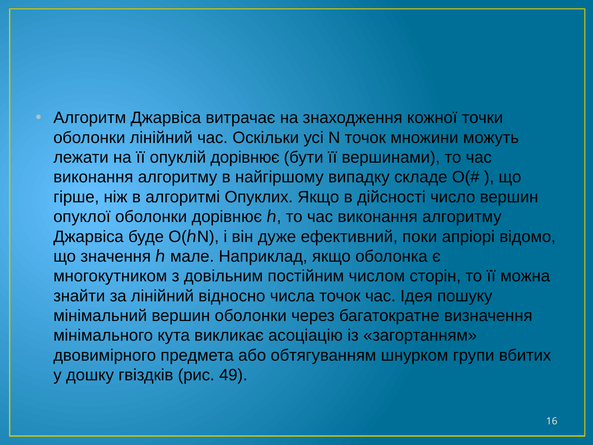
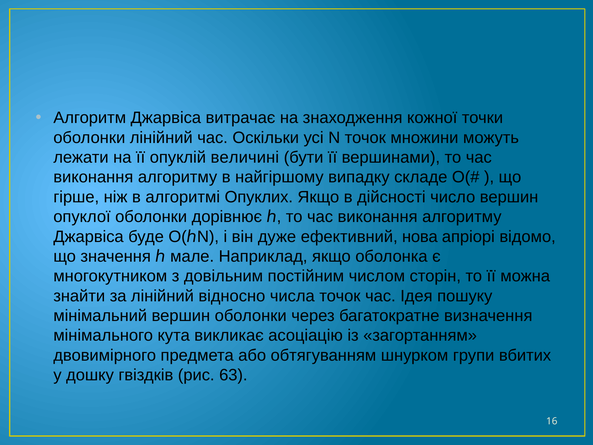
опуклій дорівнює: дорівнює -> величині (245, 157)
поки: поки -> нова (420, 236)
49: 49 -> 63 (233, 375)
